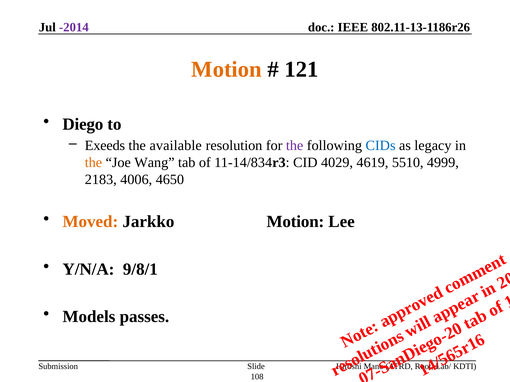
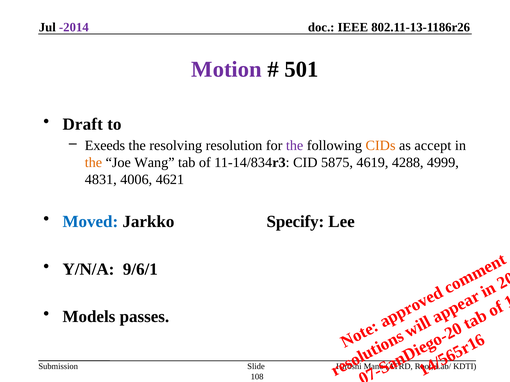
Motion colour: orange -> purple (227, 70)
121: 121 -> 501 (301, 70)
Diego: Diego -> Draft (83, 124)
available: available -> resolving (176, 146)
CIDs colour: blue -> orange (381, 146)
legacy: legacy -> accept (433, 146)
4029: 4029 -> 5875 (337, 163)
5510: 5510 -> 4288 (408, 163)
2183: 2183 -> 4831 (101, 180)
4650: 4650 -> 4621 (170, 180)
Moved colour: orange -> blue (90, 222)
Jarkko Motion: Motion -> Specify (295, 222)
9/8/1: 9/8/1 -> 9/6/1 (140, 270)
